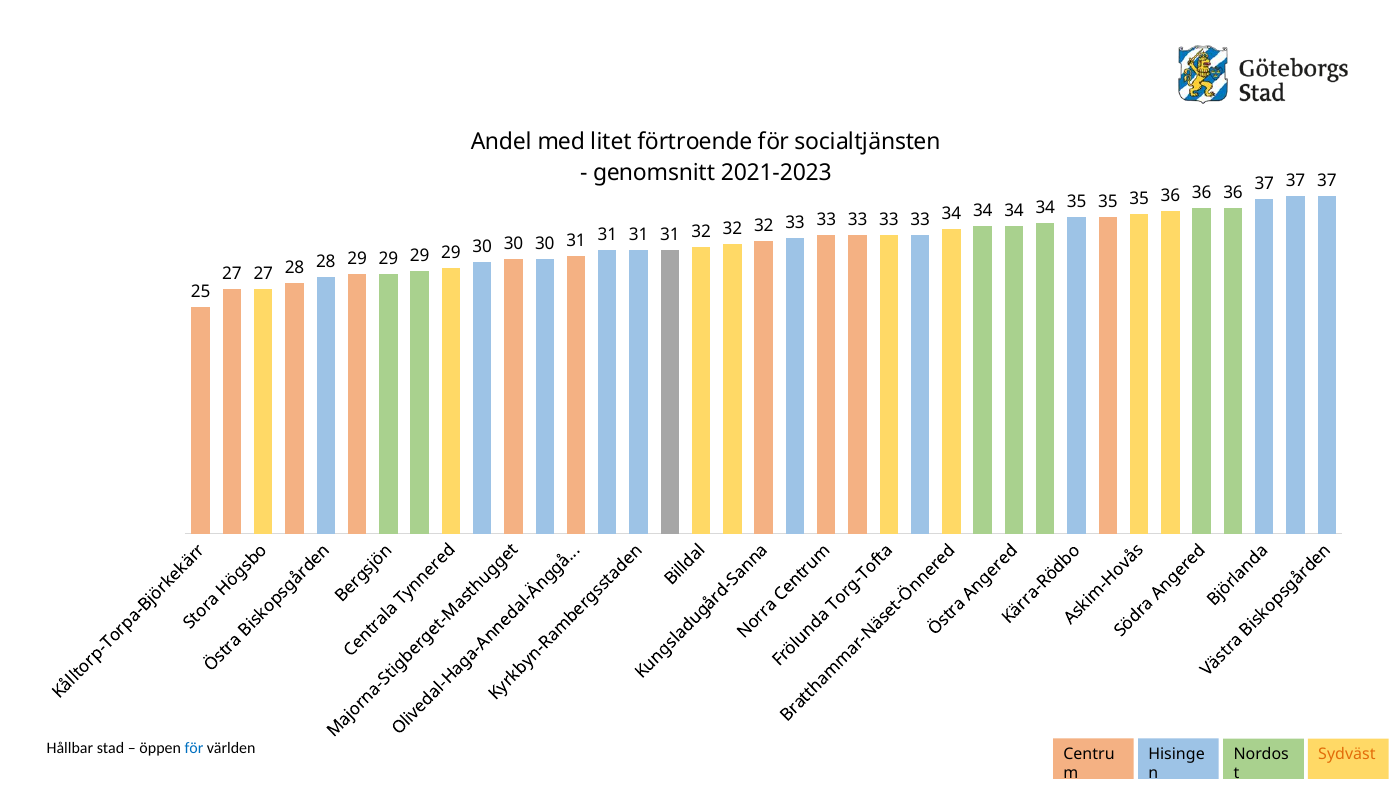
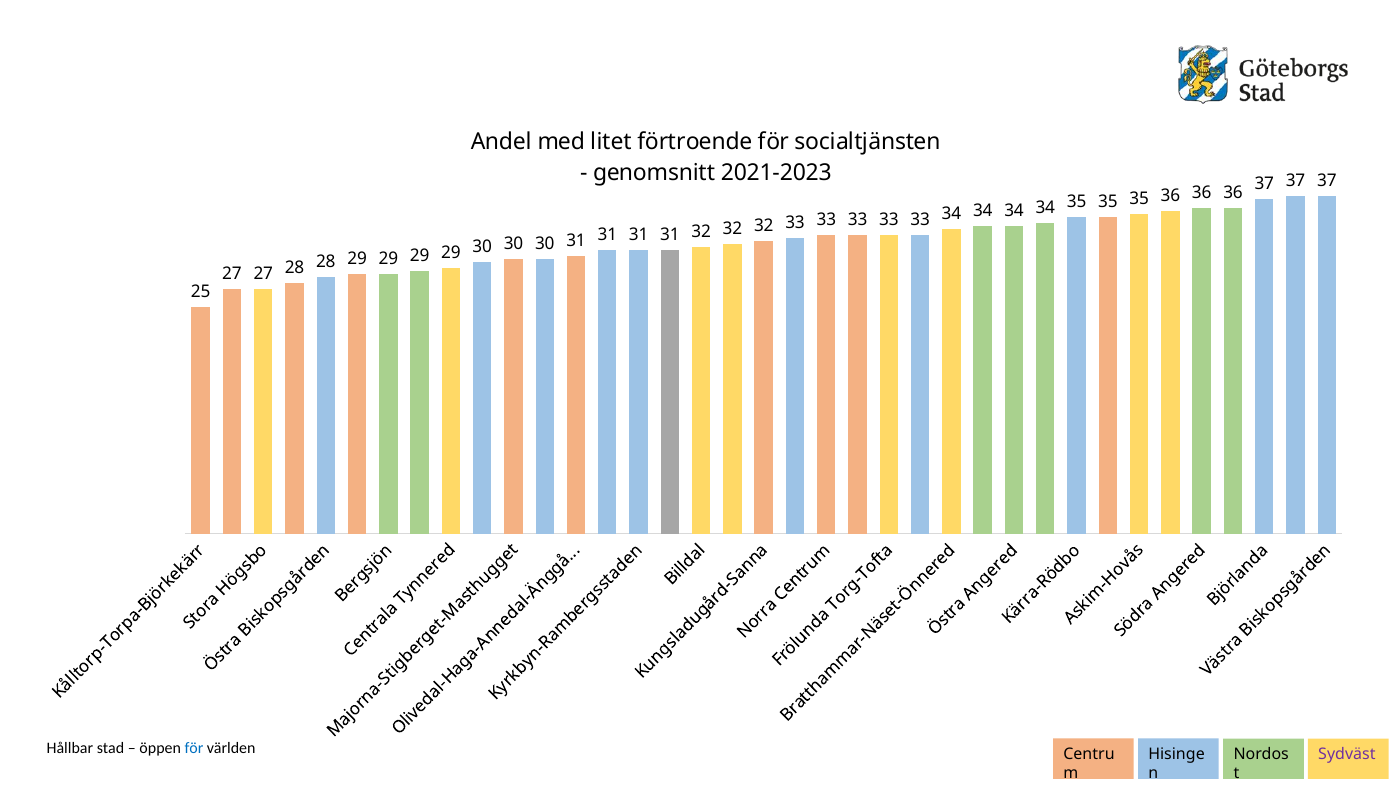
Sydväst colour: orange -> purple (1347, 754)
